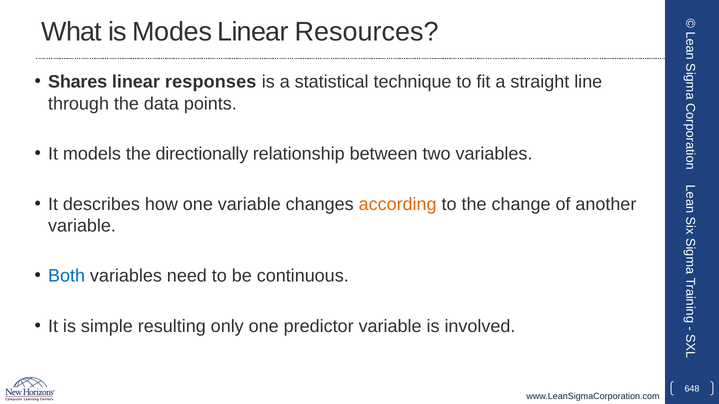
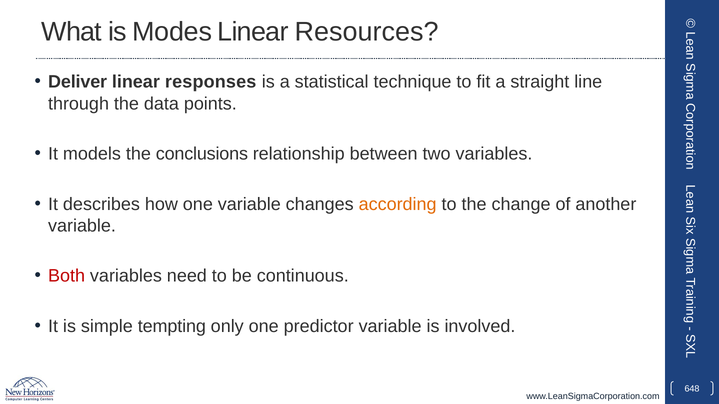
Shares: Shares -> Deliver (78, 82)
directionally: directionally -> conclusions (202, 154)
Both colour: blue -> red (67, 276)
resulting: resulting -> tempting (172, 327)
